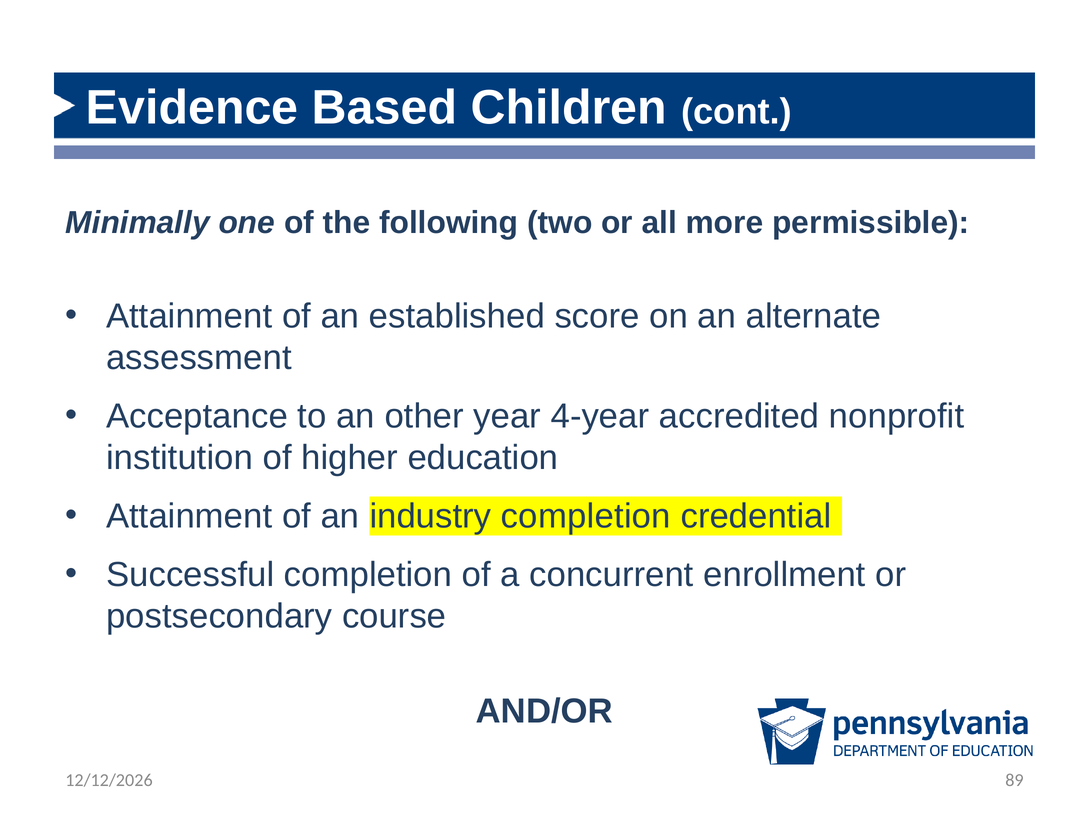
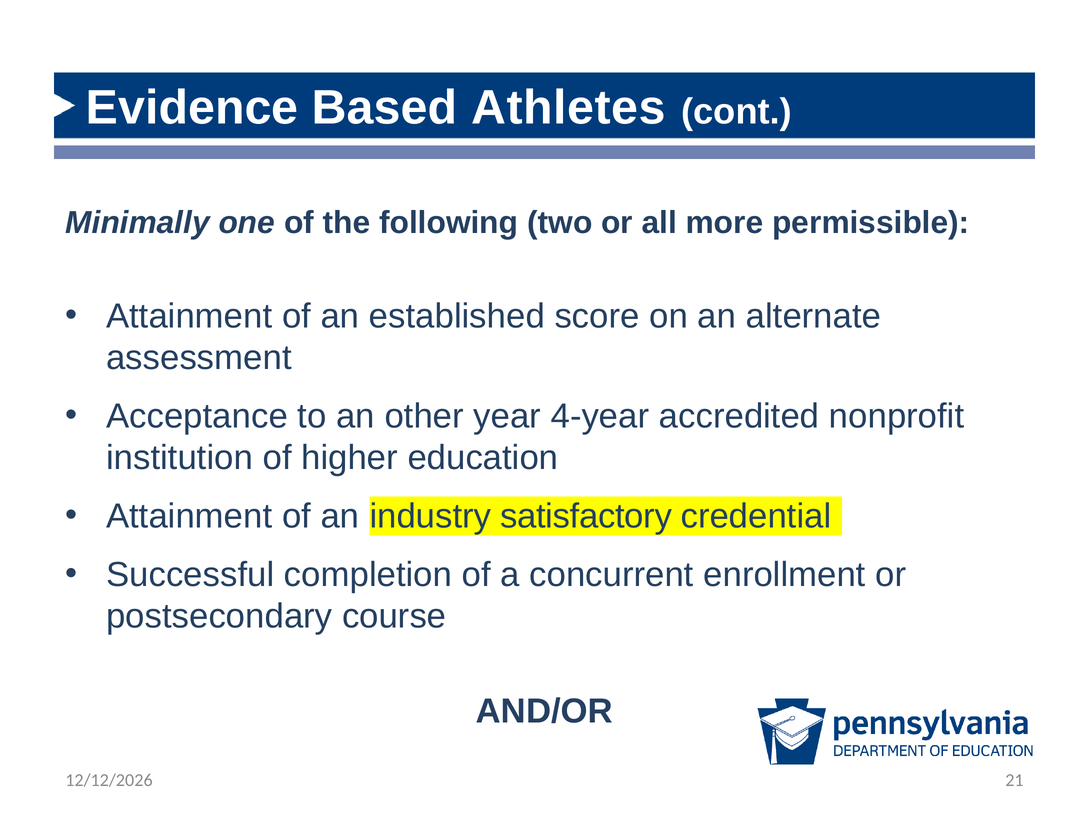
Children: Children -> Athletes (569, 108)
industry completion: completion -> satisfactory (586, 516)
89: 89 -> 21 (1014, 780)
